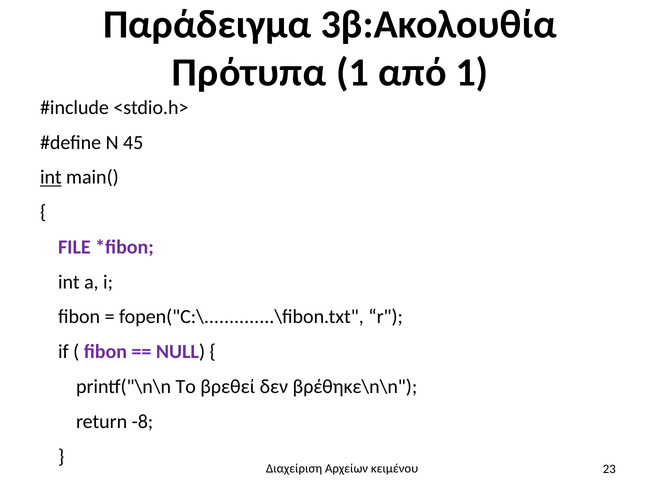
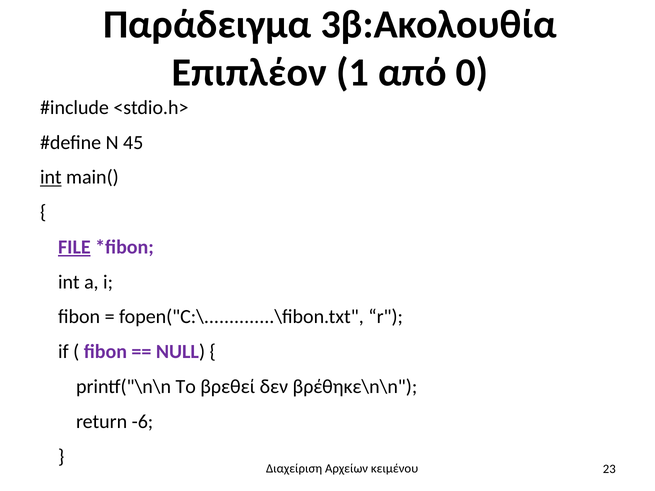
Πρότυπα: Πρότυπα -> Επιπλέον (249, 73)
από 1: 1 -> 0 (472, 73)
FILE underline: none -> present (74, 247)
-8: -8 -> -6 (142, 422)
